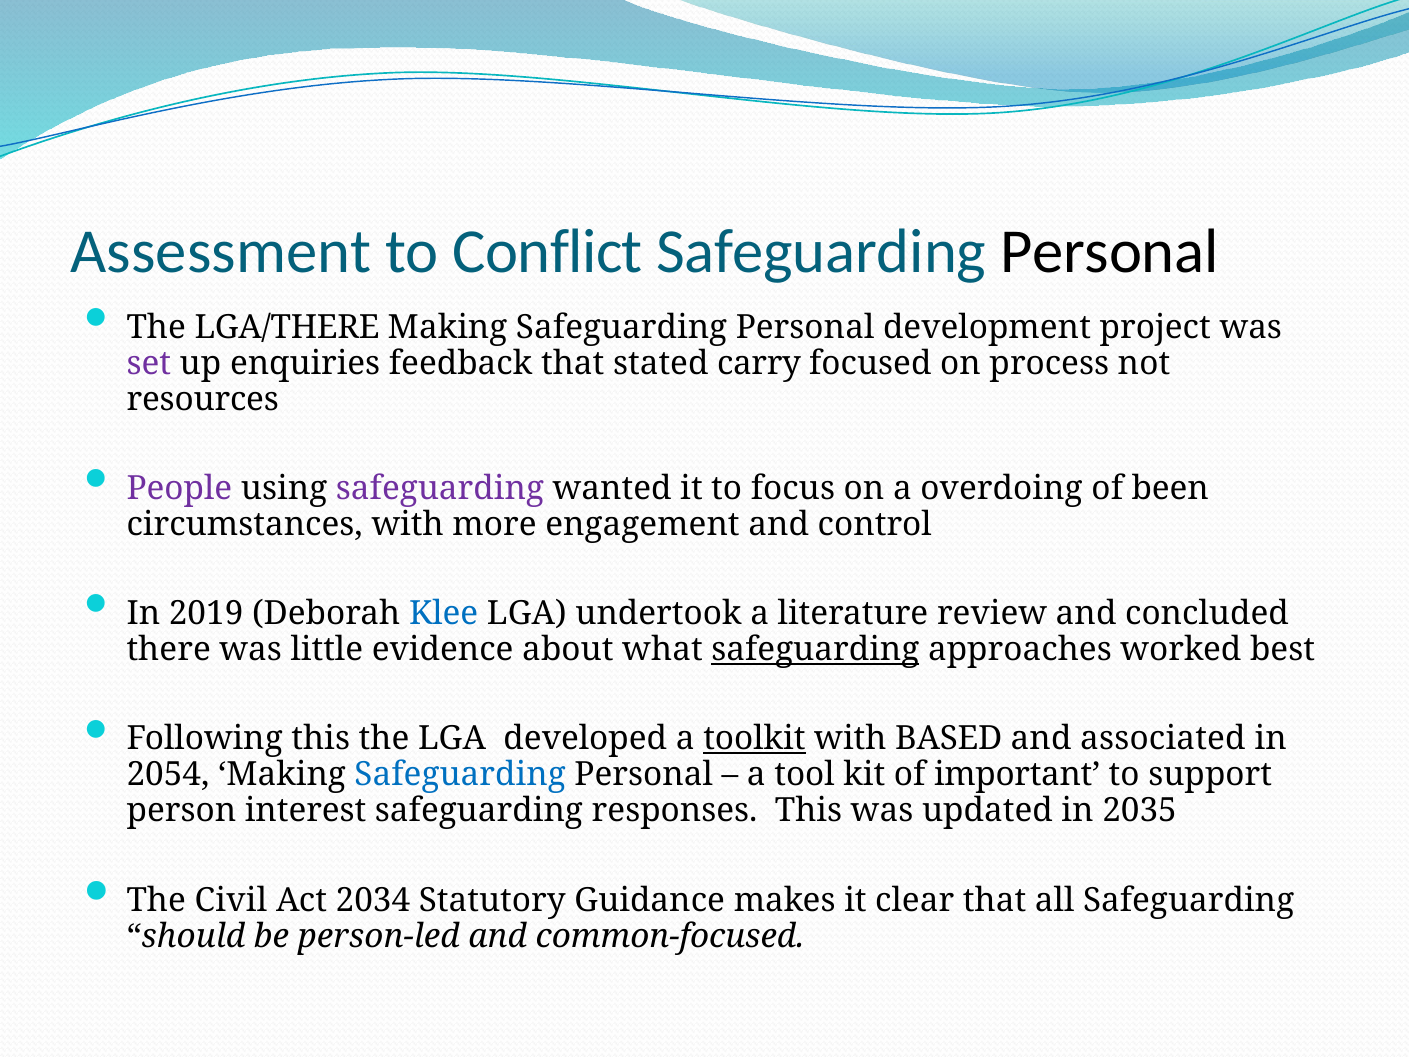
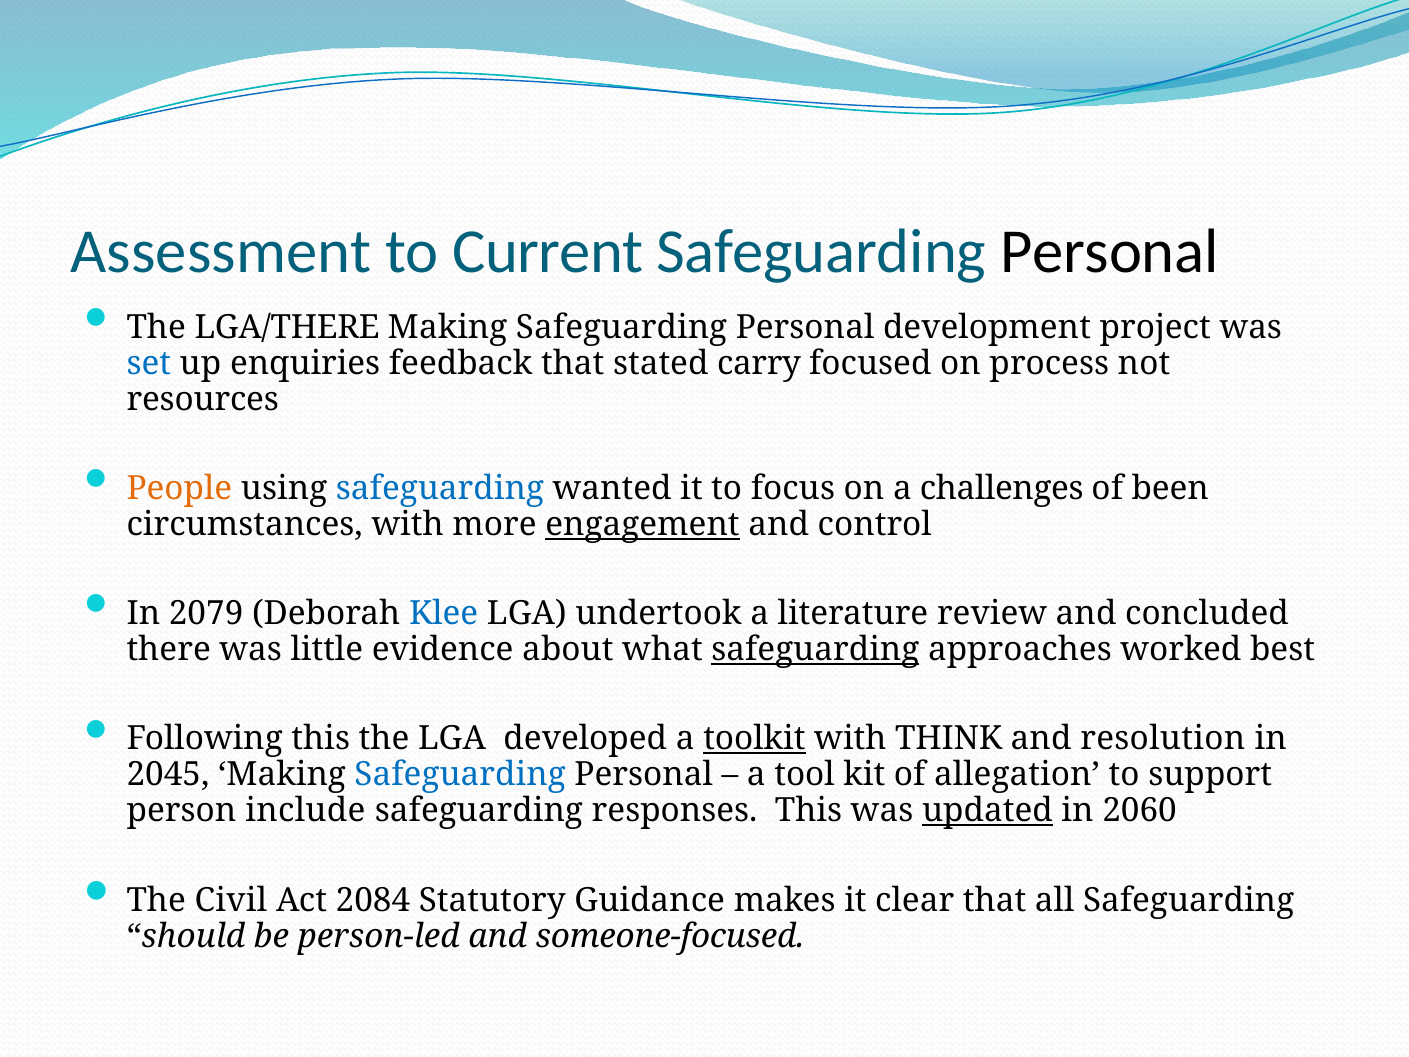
Conflict: Conflict -> Current (548, 251)
set colour: purple -> blue (149, 363)
People colour: purple -> orange (179, 489)
safeguarding colour: purple -> blue (440, 489)
overdoing: overdoing -> challenges (1002, 489)
engagement underline: none -> present (643, 524)
2019: 2019 -> 2079 (206, 614)
BASED: BASED -> THINK (949, 739)
associated: associated -> resolution (1163, 739)
2054: 2054 -> 2045 (168, 775)
important: important -> allegation (1017, 775)
interest: interest -> include (305, 811)
updated underline: none -> present (987, 811)
2035: 2035 -> 2060 (1140, 811)
2034: 2034 -> 2084 (373, 901)
common-focused: common-focused -> someone-focused (670, 937)
